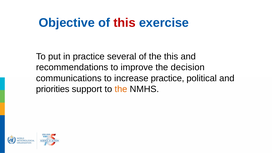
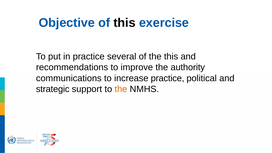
this colour: red -> black (124, 23)
decision: decision -> authority (188, 67)
priorities: priorities -> strategic (53, 89)
